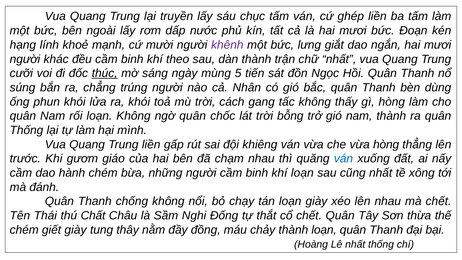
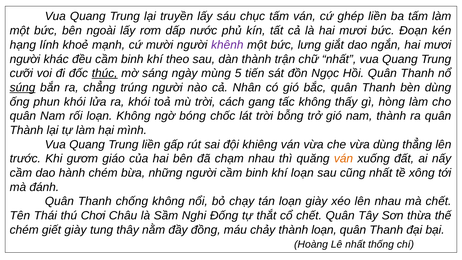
súng underline: none -> present (23, 88)
ngờ quân: quân -> bóng (193, 116)
Thống: Thống -> Thành (27, 130)
vừa hòng: hòng -> dùng (386, 144)
ván colour: blue -> orange (344, 159)
Chất: Chất -> Chơi (93, 216)
